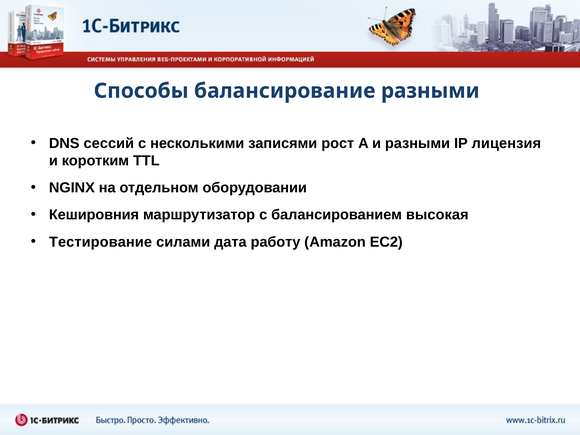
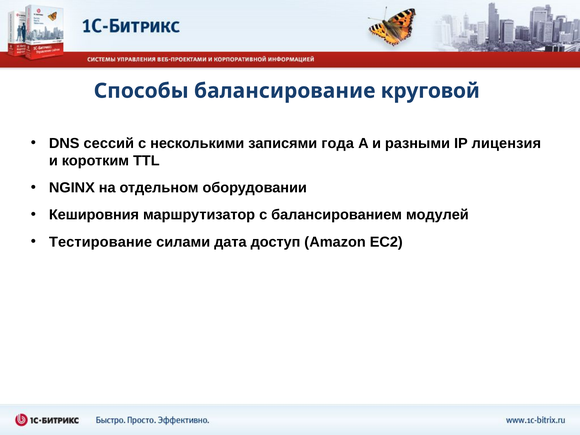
балансирование разными: разными -> круговой (430, 91)
рост: рост -> года (338, 143)
высокая: высокая -> модулей (437, 215)
работу: работу -> доступ (275, 242)
